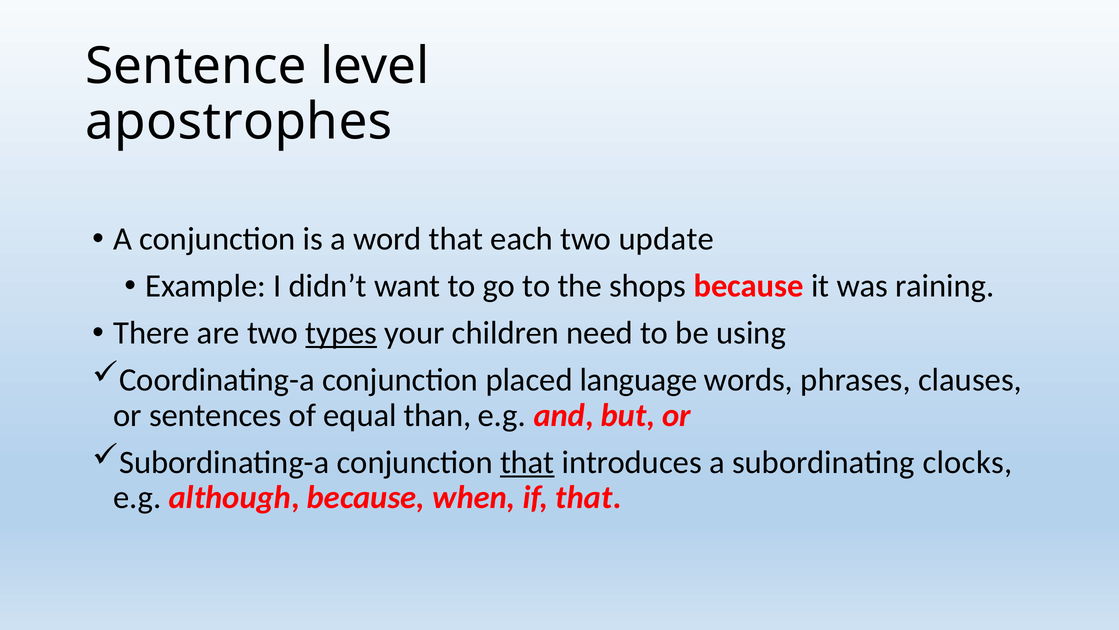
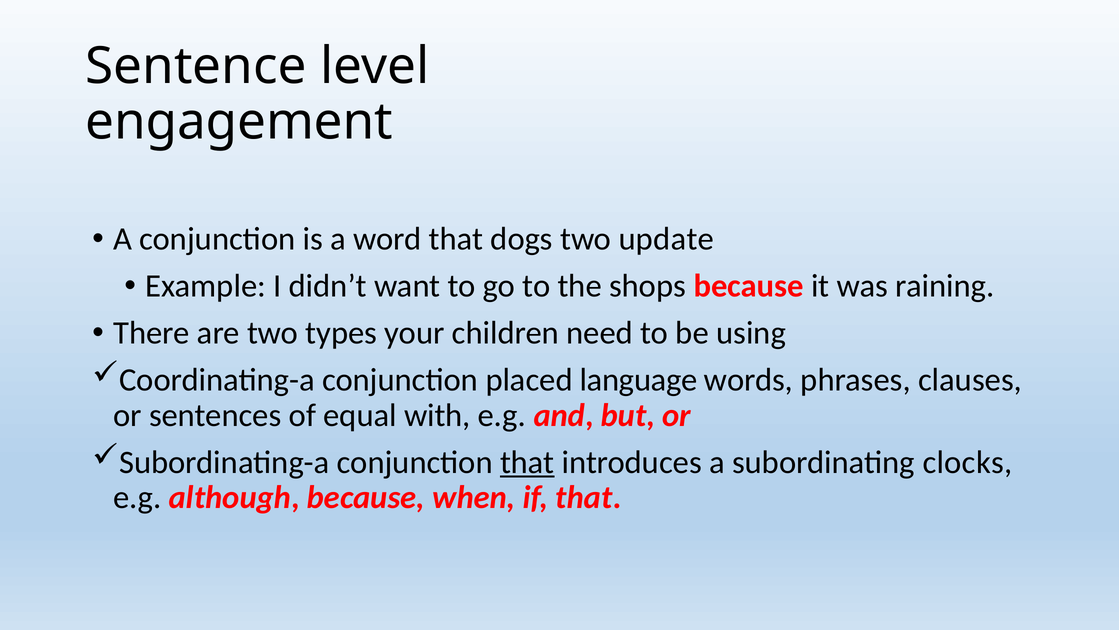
apostrophes: apostrophes -> engagement (239, 122)
each: each -> dogs (522, 239)
types underline: present -> none (341, 333)
than: than -> with (437, 415)
